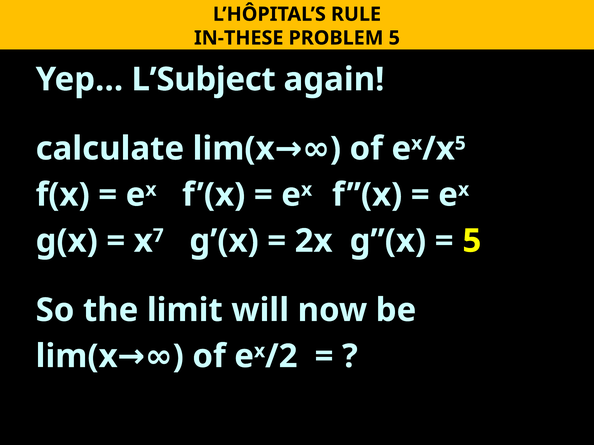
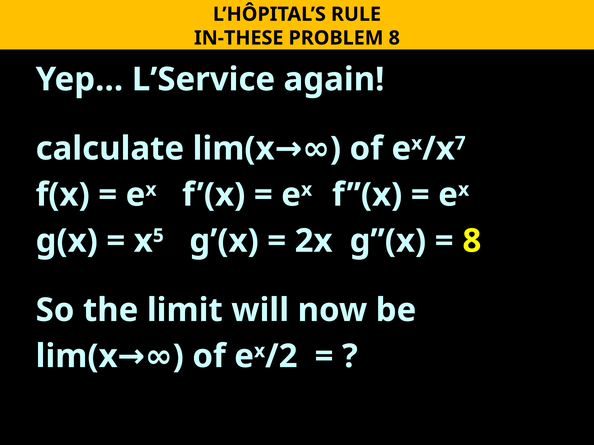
PROBLEM 5: 5 -> 8 (394, 38)
L’Subject: L’Subject -> L’Service (203, 80)
5: 5 -> 7 (460, 143)
7: 7 -> 5 (158, 236)
5: 5 -> 8 (472, 241)
